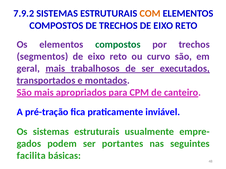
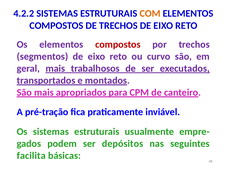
7.9.2: 7.9.2 -> 4.2.2 (24, 14)
compostos colour: green -> red (118, 45)
portantes: portantes -> depósitos (123, 144)
